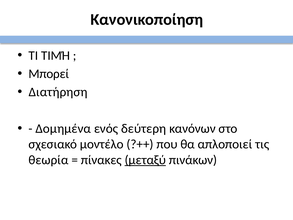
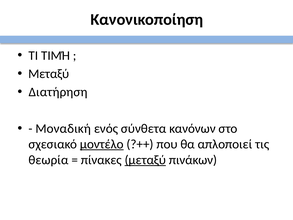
Μπορεί: Μπορεί -> Μεταξύ (49, 74)
Δομημένα: Δομημένα -> Μοναδική (63, 128)
δεύτερη: δεύτερη -> σύνθετα (144, 128)
μοντέλο underline: none -> present (102, 144)
